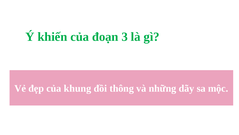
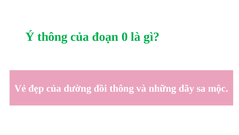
Ý khiến: khiến -> thông (52, 37)
3: 3 -> 0 (125, 37)
khung: khung -> dường (78, 88)
